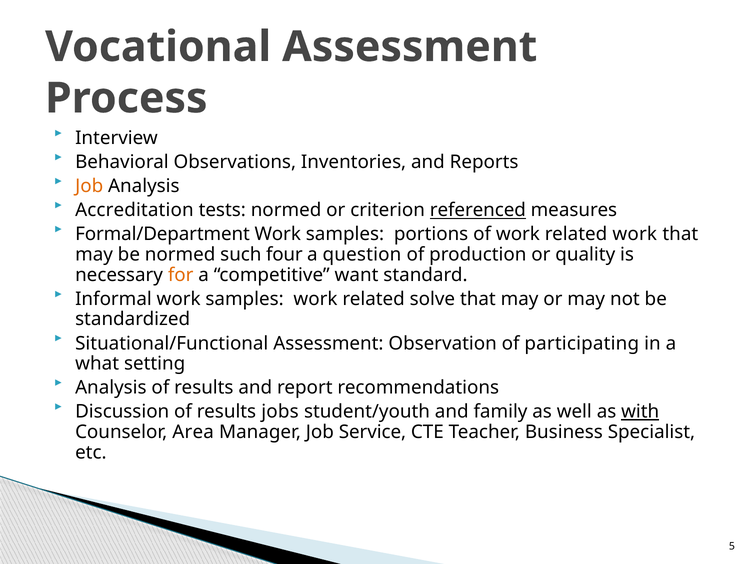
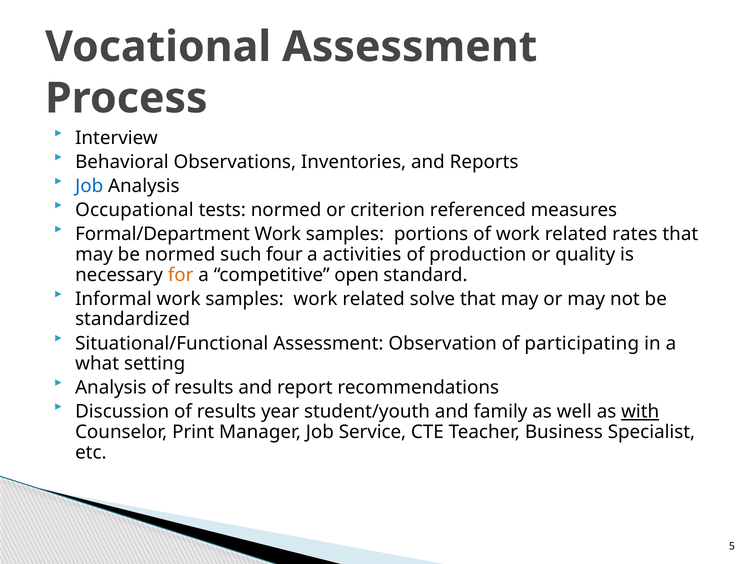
Job colour: orange -> blue (89, 186)
Accreditation: Accreditation -> Occupational (134, 211)
referenced underline: present -> none (478, 211)
related work: work -> rates (635, 235)
question: question -> activities (362, 255)
want: want -> open (357, 275)
jobs: jobs -> year (280, 412)
Area: Area -> Print (193, 433)
